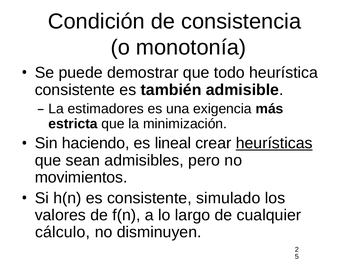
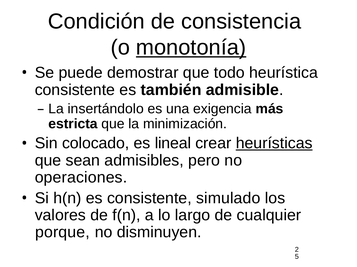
monotonía underline: none -> present (191, 48)
estimadores: estimadores -> insertándolo (106, 109)
haciendo: haciendo -> colocado (96, 144)
movimientos: movimientos -> operaciones (81, 178)
cálculo: cálculo -> porque (62, 233)
